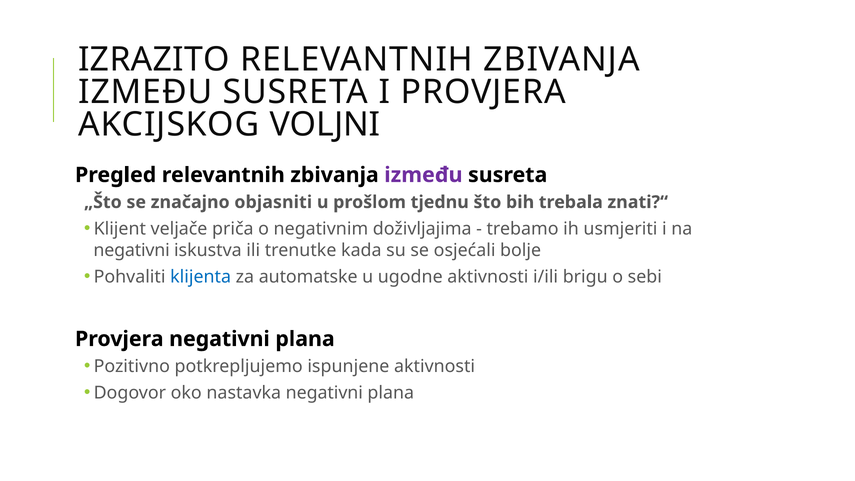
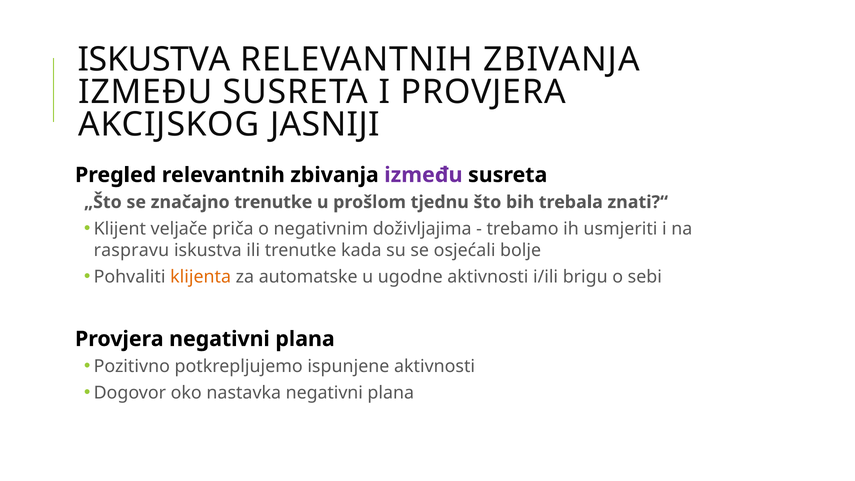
IZRAZITO: IZRAZITO -> ISKUSTVA (154, 60)
VOLJNI: VOLJNI -> JASNIJI (325, 125)
značajno objasniti: objasniti -> trenutke (273, 202)
negativni: negativni -> raspravu (131, 250)
klijenta colour: blue -> orange (201, 277)
